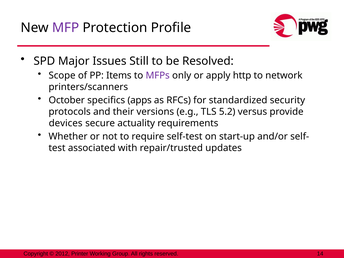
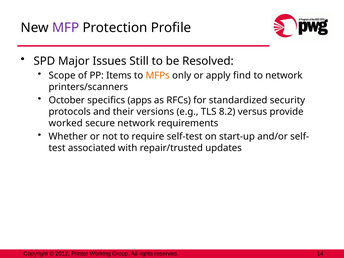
MFPs colour: purple -> orange (158, 75)
http: http -> find (242, 75)
5.2: 5.2 -> 8.2 (227, 112)
devices: devices -> worked (66, 123)
secure actuality: actuality -> network (136, 123)
